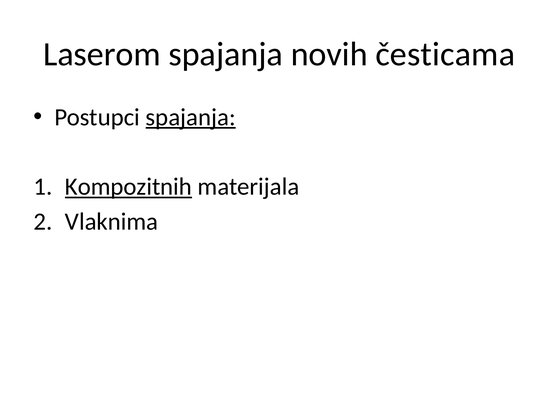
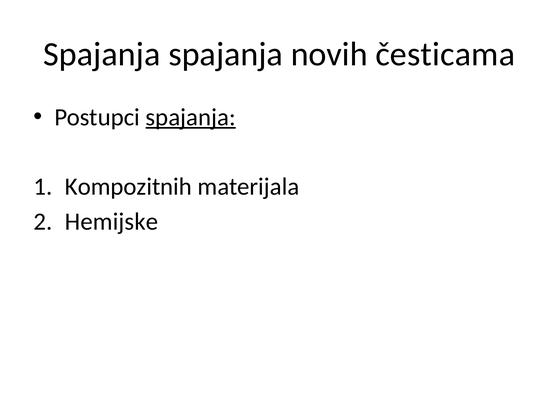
Laserom: Laserom -> Spajanja (102, 54)
Kompozitnih underline: present -> none (128, 187)
Vlaknima: Vlaknima -> Hemijske (112, 222)
